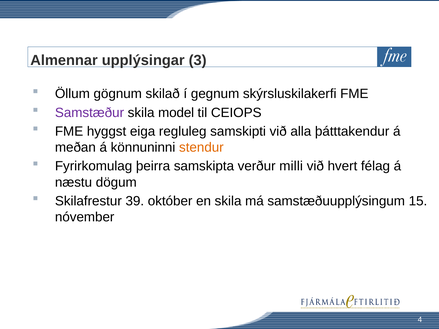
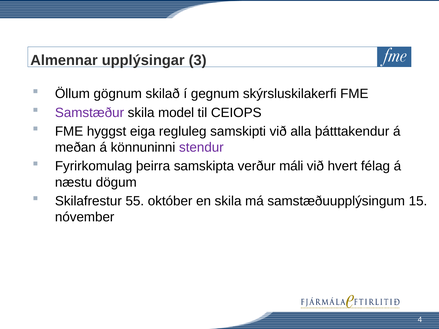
stendur colour: orange -> purple (201, 148)
milli: milli -> máli (291, 166)
39: 39 -> 55 (135, 201)
